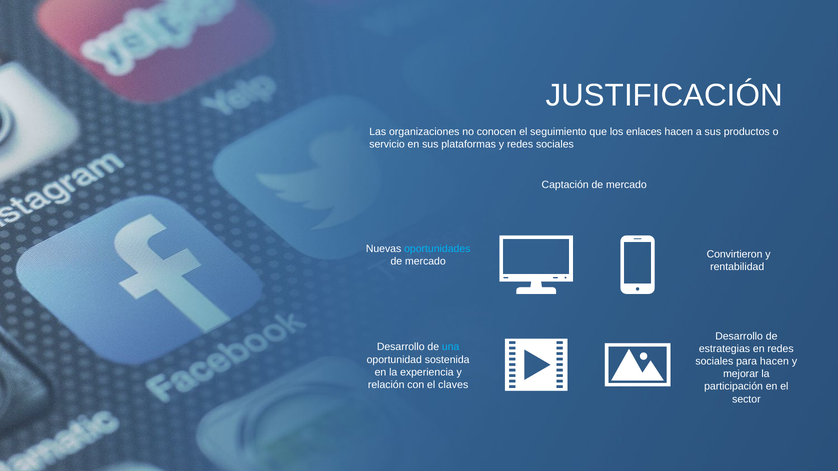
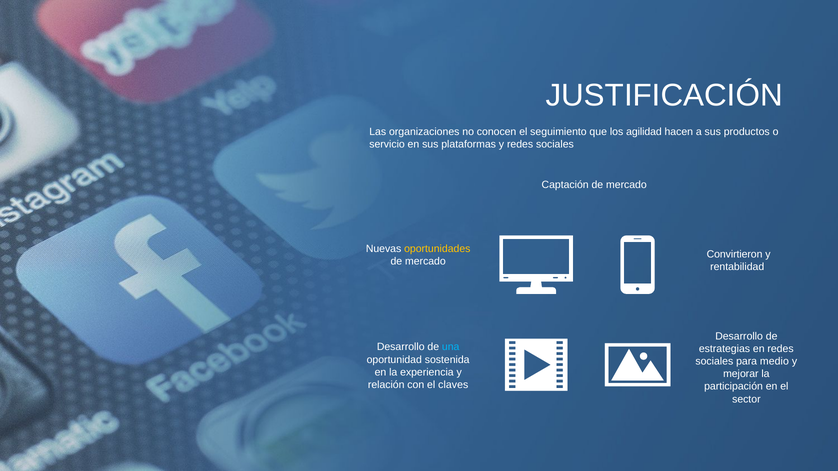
enlaces: enlaces -> agilidad (644, 132)
oportunidades colour: light blue -> yellow (437, 249)
para hacen: hacen -> medio (774, 362)
